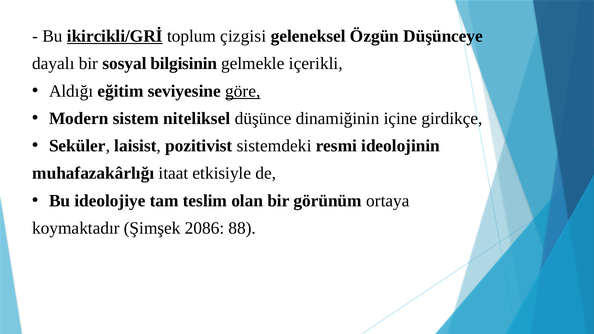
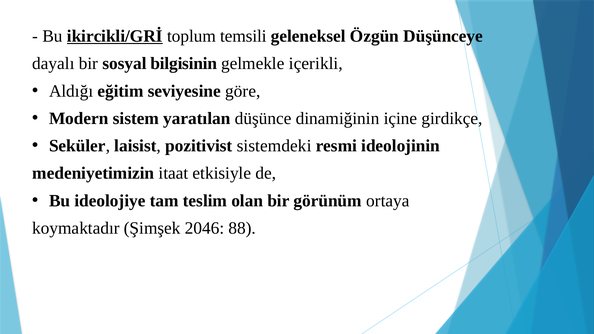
çizgisi: çizgisi -> temsili (243, 36)
göre underline: present -> none (243, 91)
niteliksel: niteliksel -> yaratılan (197, 118)
muhafazakârlığı: muhafazakârlığı -> medeniyetimizin (93, 173)
2086: 2086 -> 2046 (205, 228)
